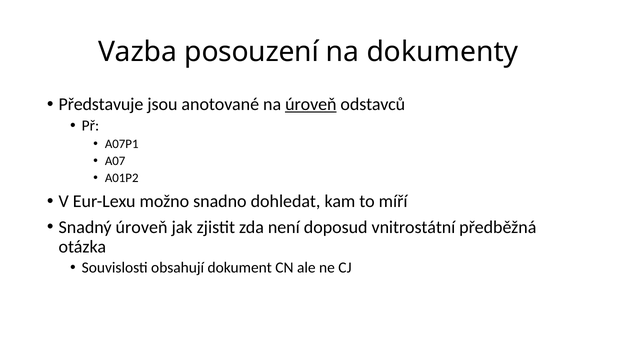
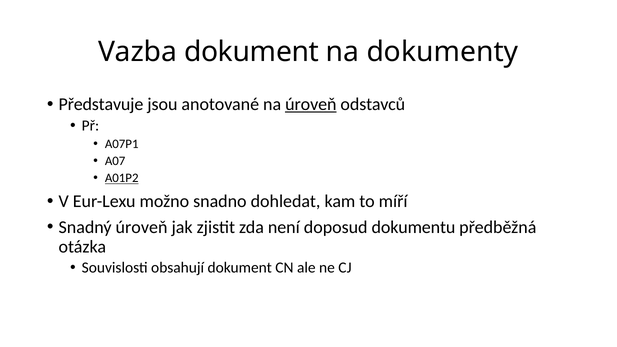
Vazba posouzení: posouzení -> dokument (252, 52)
A01P2 underline: none -> present (122, 178)
vnitrostátní: vnitrostátní -> dokumentu (413, 227)
